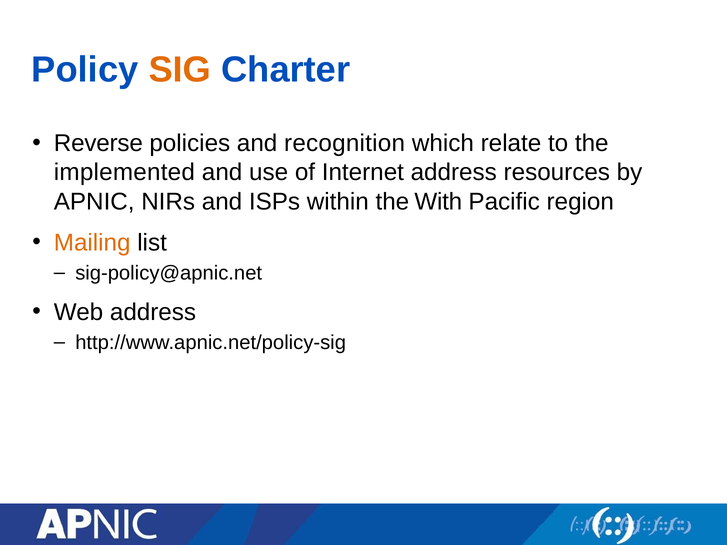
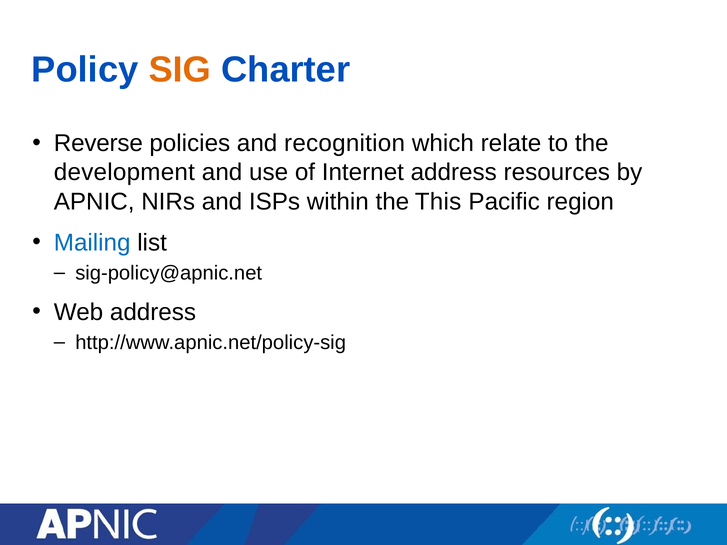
implemented: implemented -> development (124, 173)
With: With -> This (438, 202)
Mailing colour: orange -> blue (92, 243)
